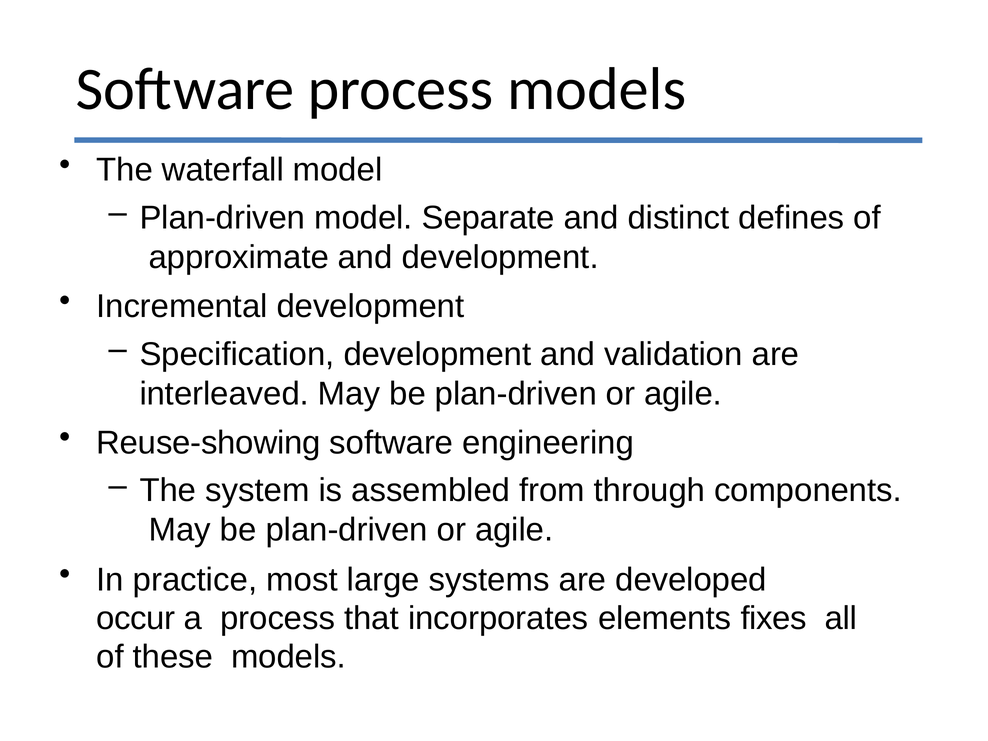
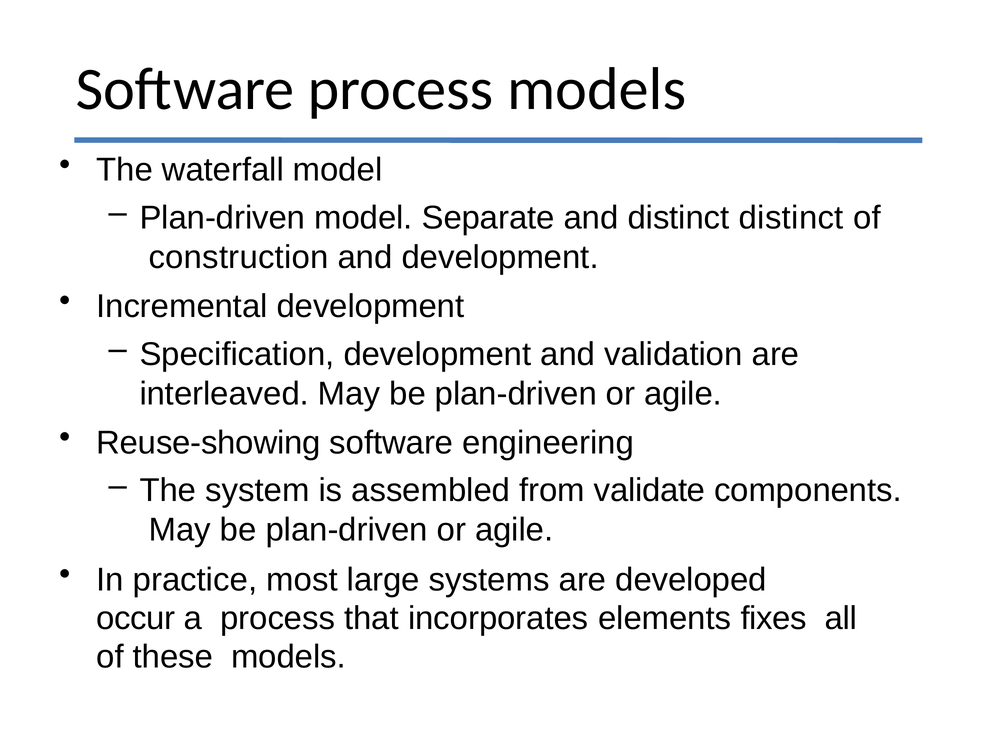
distinct defines: defines -> distinct (791, 218)
approximate: approximate -> construction (239, 257)
through: through -> validate (650, 491)
